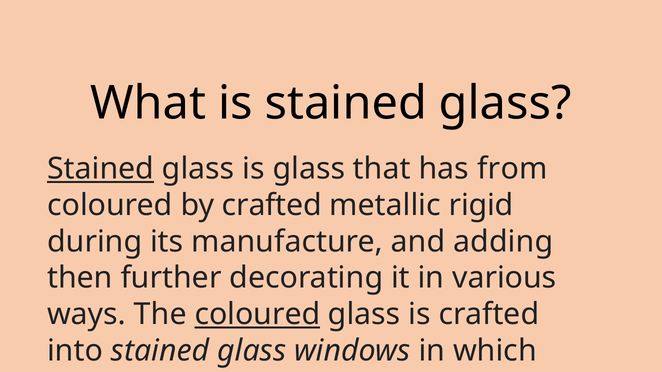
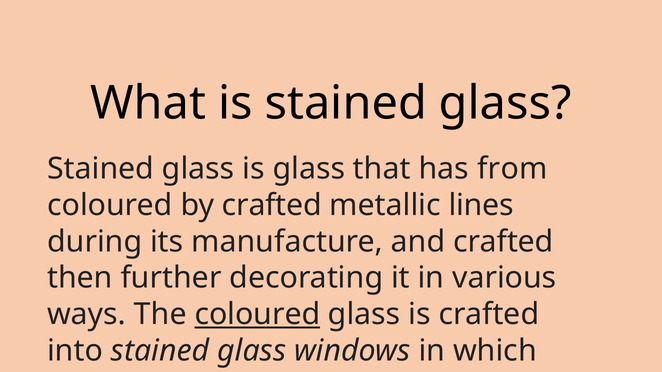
Stained underline: present -> none (101, 169)
metallic rigid: rigid -> lines (481, 205)
and adding: adding -> crafted (503, 242)
